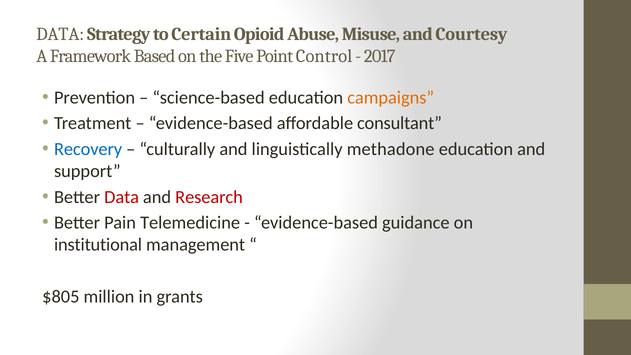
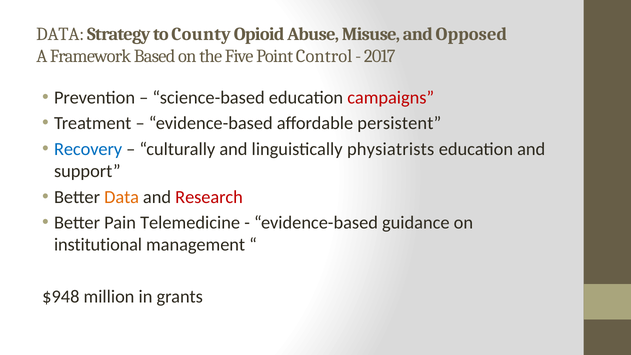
Certain: Certain -> County (201, 34)
Courtesy: Courtesy -> Opposed (471, 34)
campaigns colour: orange -> red (391, 98)
consultant: consultant -> persistent (399, 123)
methadone: methadone -> physiatrists (391, 149)
Data colour: red -> orange (122, 197)
$805: $805 -> $948 (61, 296)
